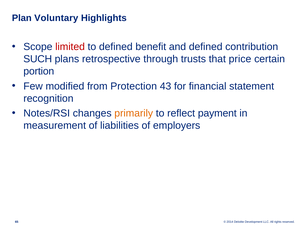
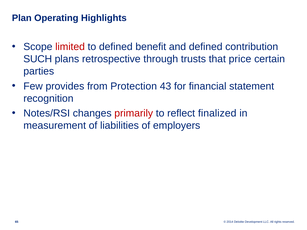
Voluntary: Voluntary -> Operating (56, 18)
portion: portion -> parties (39, 71)
modified: modified -> provides (65, 86)
primarily colour: orange -> red (134, 113)
payment: payment -> finalized (217, 113)
